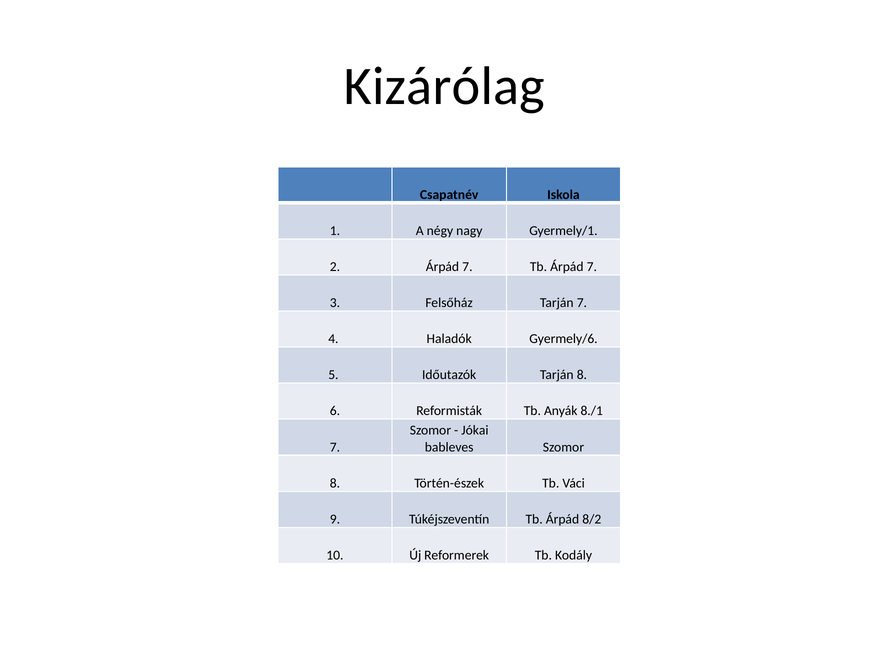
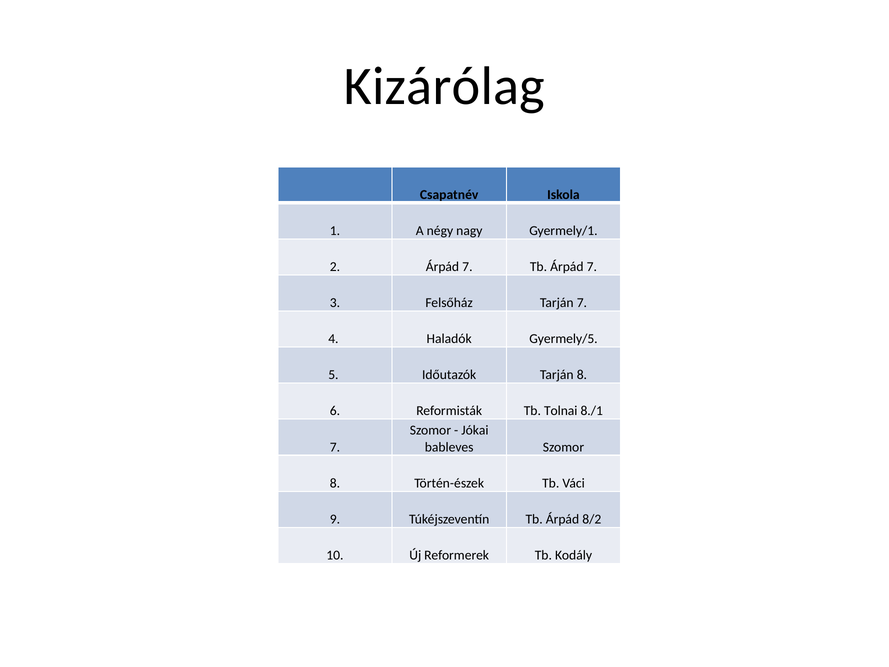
Gyermely/6: Gyermely/6 -> Gyermely/5 (563, 339)
Anyák: Anyák -> Tolnai (561, 411)
